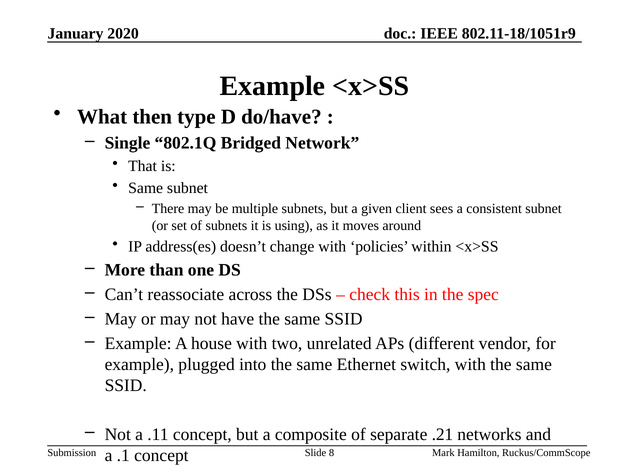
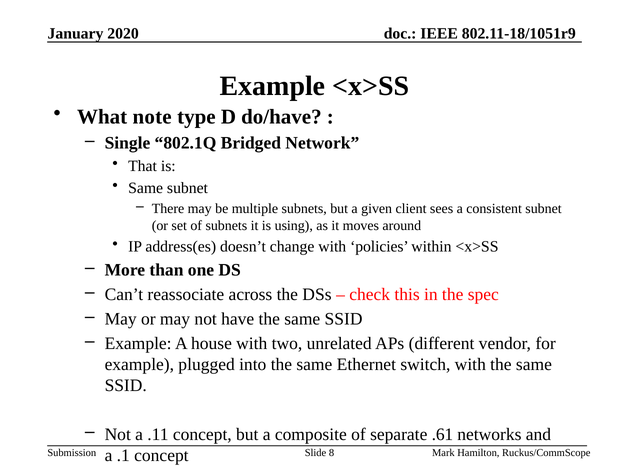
then: then -> note (152, 117)
.21: .21 -> .61 (442, 434)
